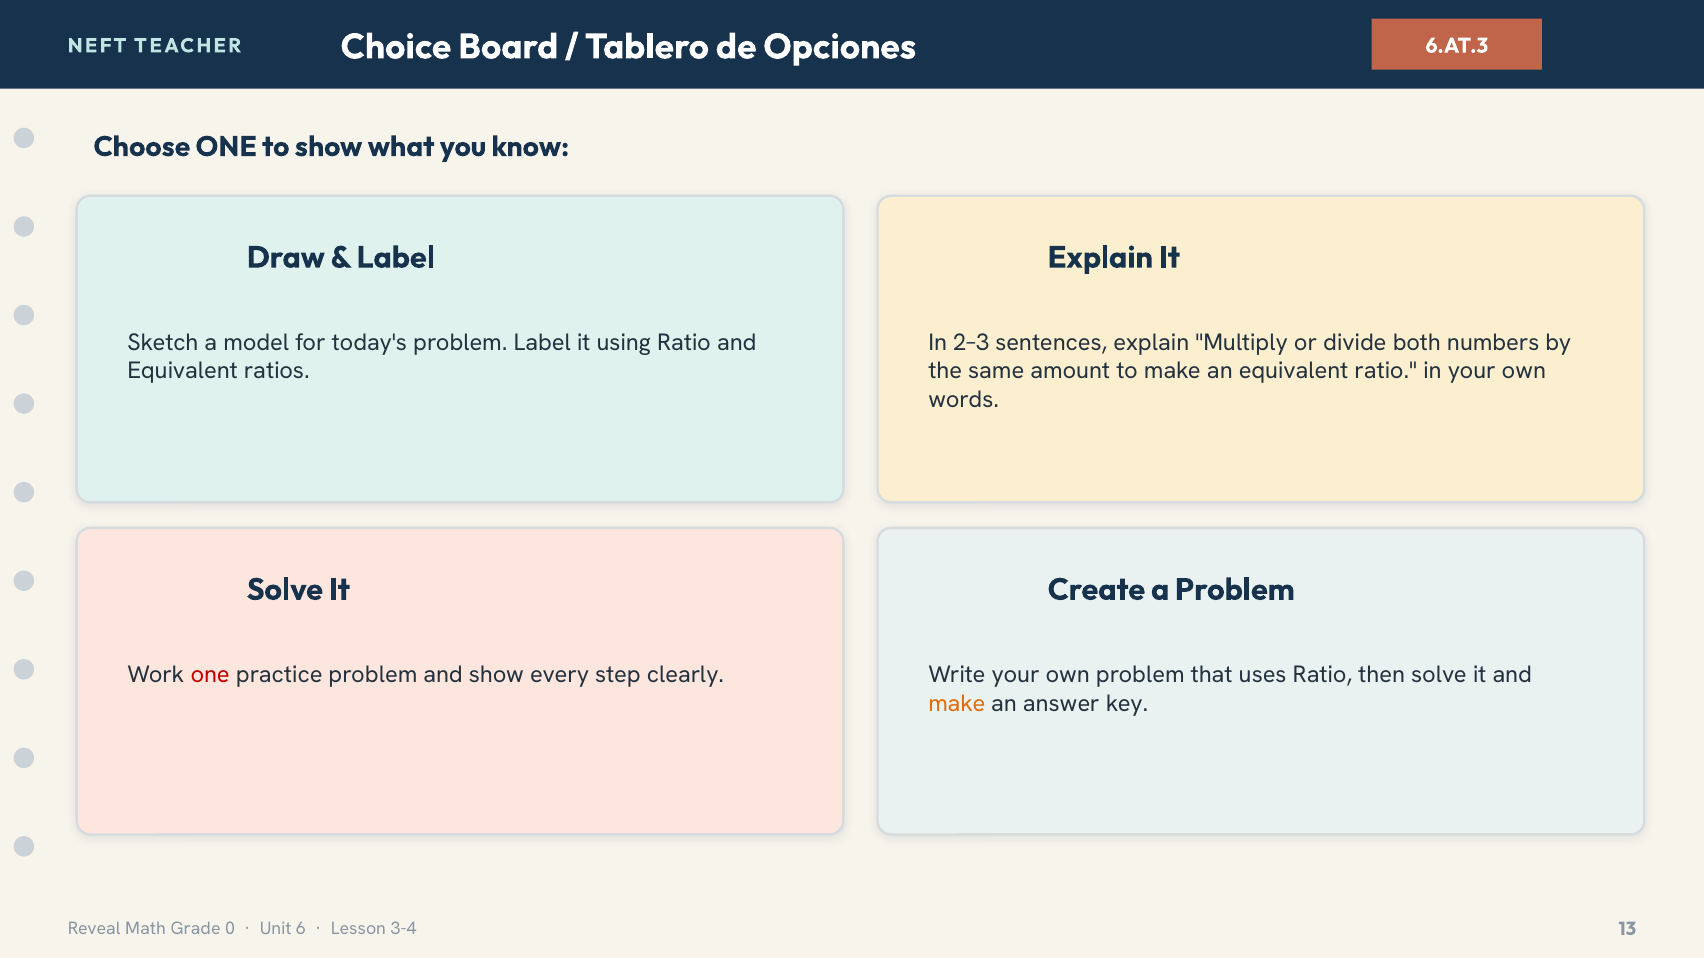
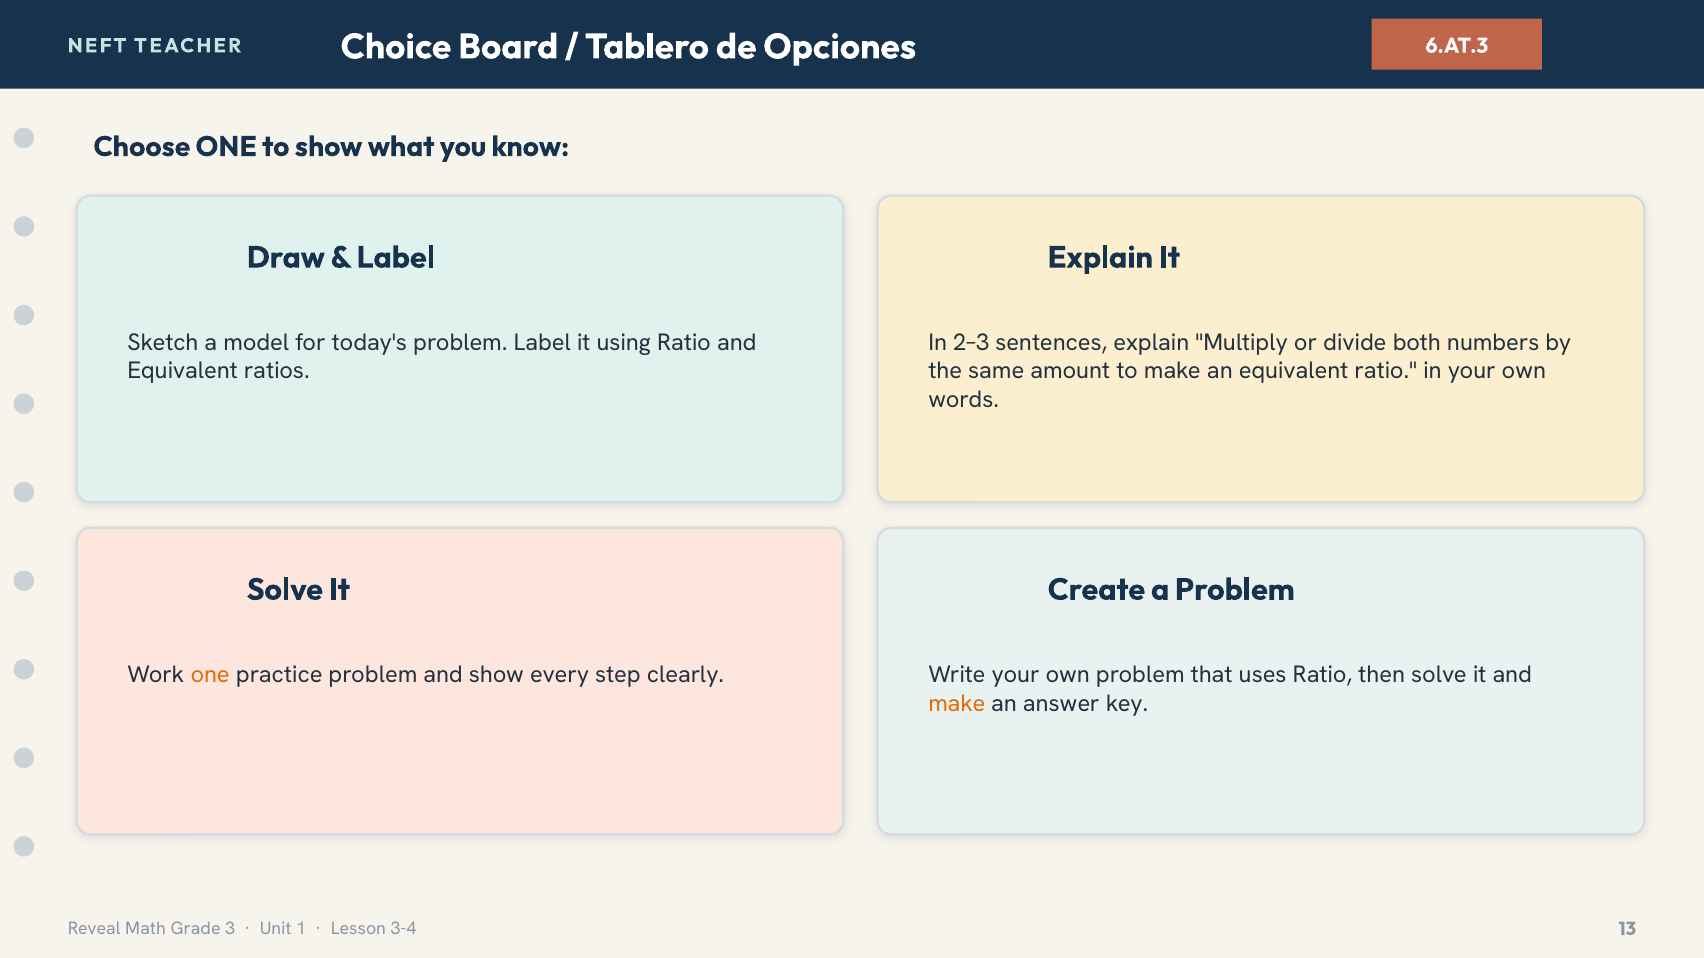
one colour: red -> orange (210, 675)
0: 0 -> 3 (230, 929)
6: 6 -> 1 (301, 929)
